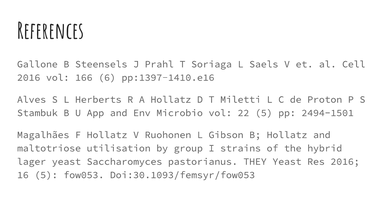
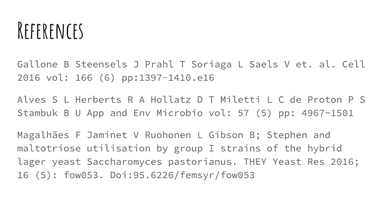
22: 22 -> 57 (243, 113)
2494-1501: 2494-1501 -> 4967-1501 (328, 113)
F Hollatz: Hollatz -> Jaminet (107, 135)
B Hollatz: Hollatz -> Stephen (287, 135)
Doi:30.1093/femsyr/fow053: Doi:30.1093/femsyr/fow053 -> Doi:95.6226/femsyr/fow053 (183, 175)
